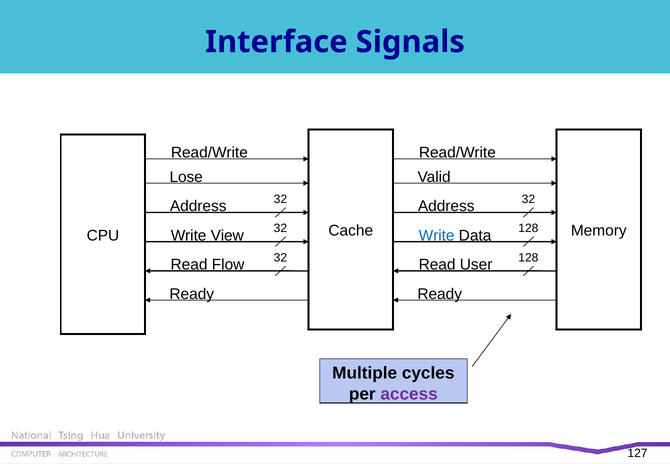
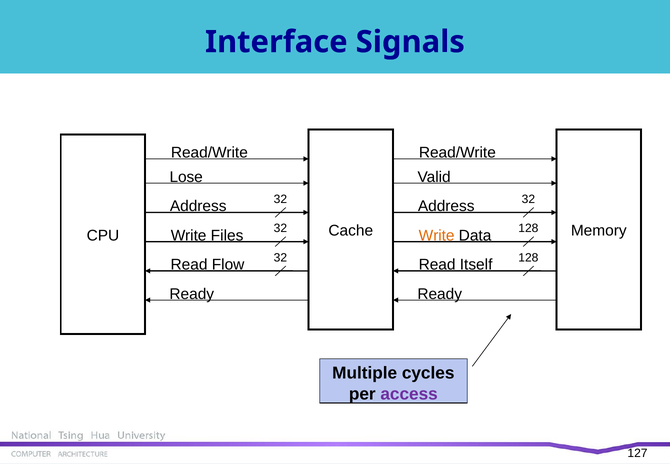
View: View -> Files (227, 236)
Write colour: blue -> orange (437, 236)
User: User -> Itself (476, 265)
